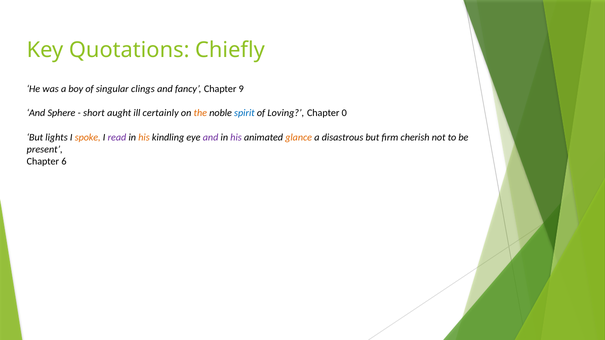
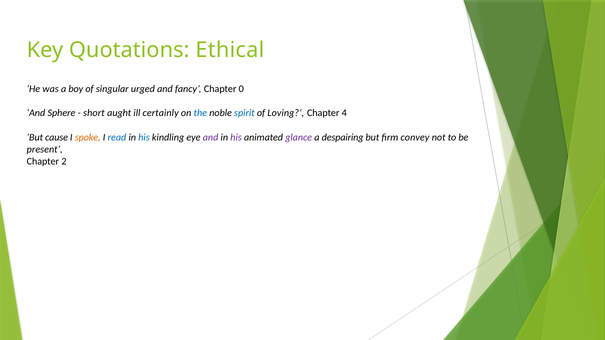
Chiefly: Chiefly -> Ethical (230, 50)
clings: clings -> urged (143, 89)
9: 9 -> 0 (241, 89)
the colour: orange -> blue (200, 113)
0: 0 -> 4 (344, 113)
lights: lights -> cause (57, 137)
read colour: purple -> blue (117, 137)
his colour: orange -> blue (144, 137)
glance colour: orange -> purple (299, 137)
disastrous: disastrous -> despairing (343, 137)
cherish: cherish -> convey (415, 137)
6: 6 -> 2 (64, 162)
